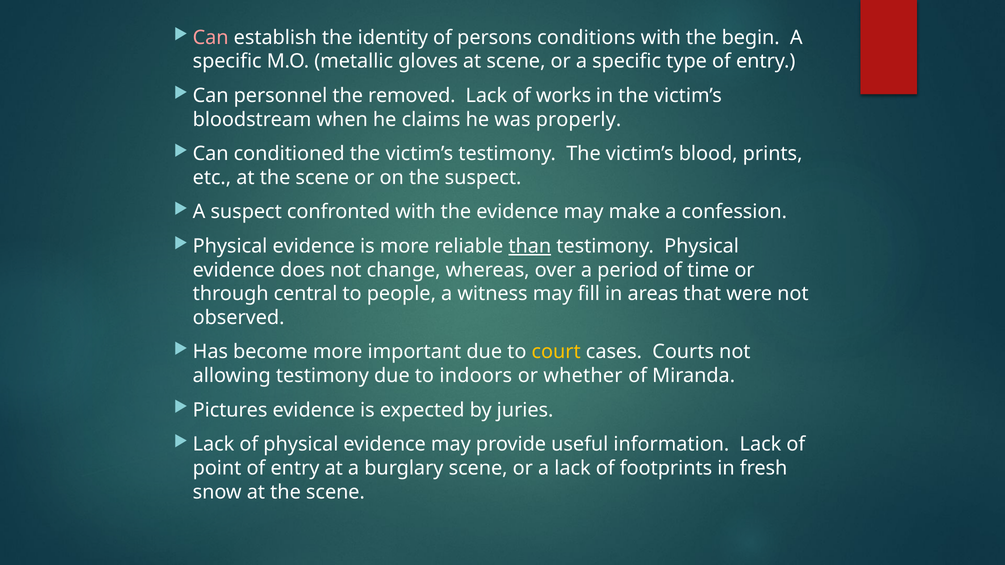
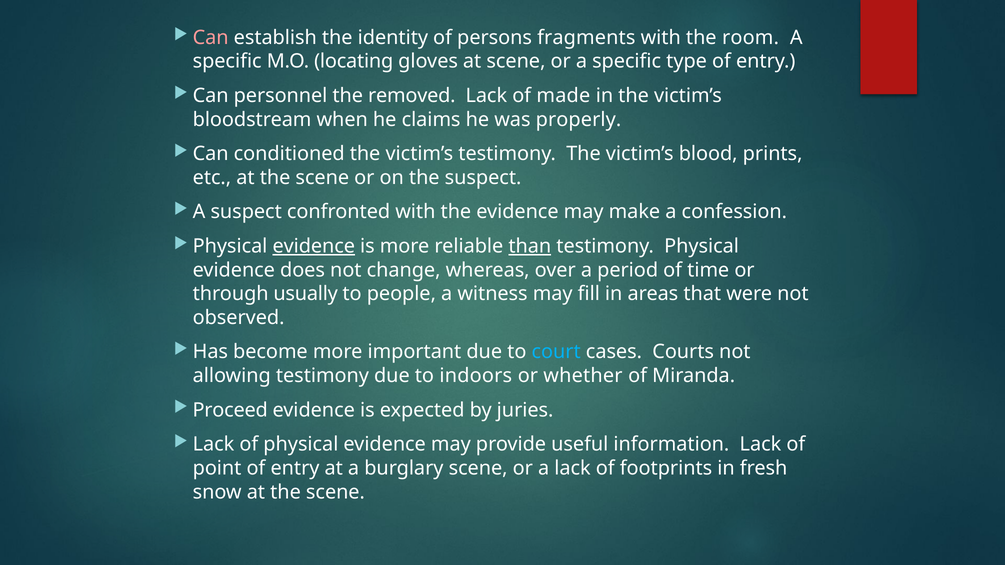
conditions: conditions -> fragments (586, 38)
begin: begin -> room (750, 38)
metallic: metallic -> locating (354, 61)
works: works -> made (563, 96)
evidence underline: none -> present (314, 246)
central: central -> usually (306, 294)
court colour: yellow -> light blue (556, 352)
Pictures: Pictures -> Proceed (230, 410)
